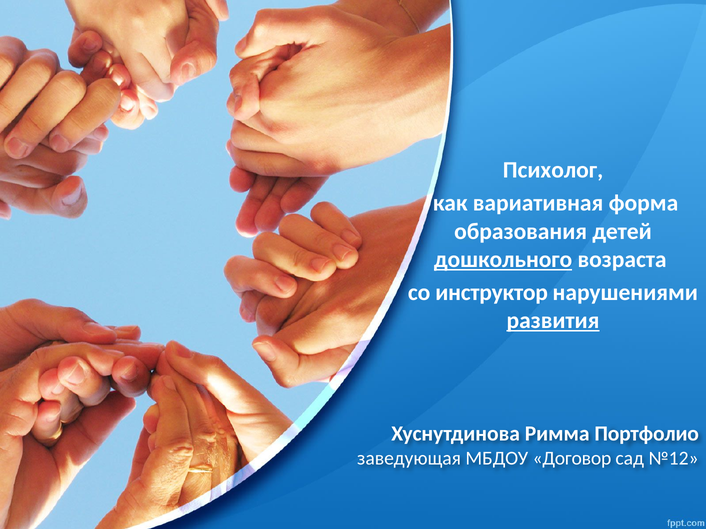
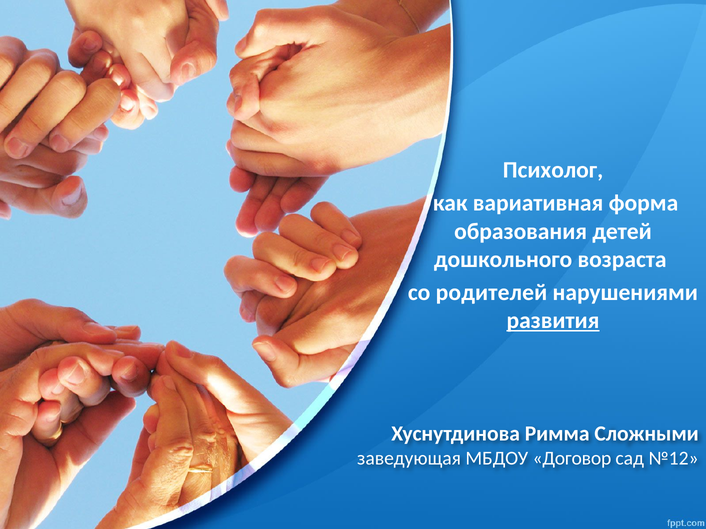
дошкольного underline: present -> none (503, 260)
инструктор: инструктор -> родителей (491, 293)
Портфолио: Портфолио -> Сложными (647, 434)
